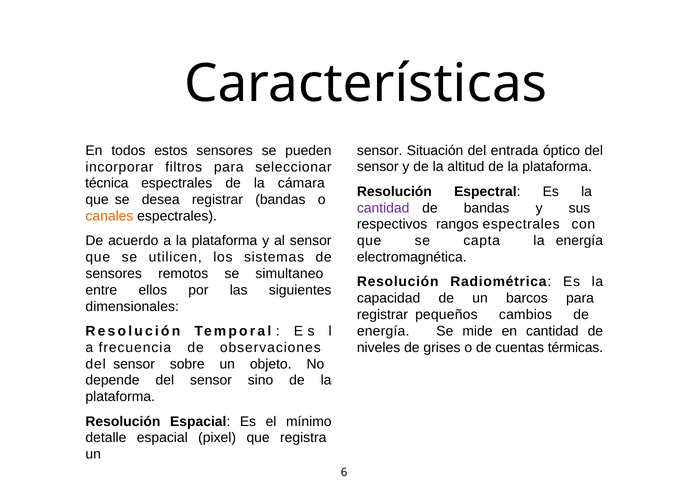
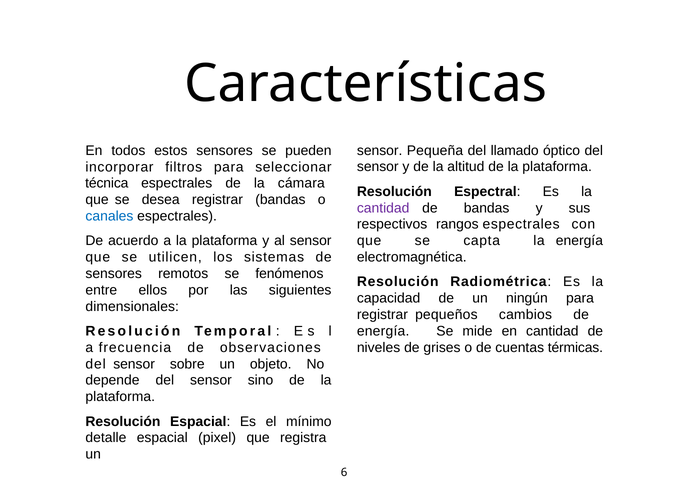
Situación: Situación -> Pequeña (435, 151)
entrada: entrada -> llamado (515, 151)
canales colour: orange -> blue (109, 216)
simultaneo: simultaneo -> fenómenos (289, 274)
barcos: barcos -> ningún (527, 298)
